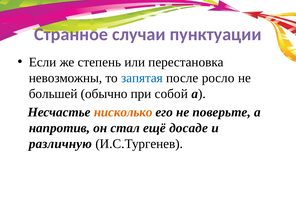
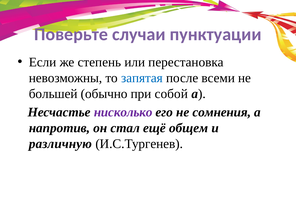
Странное: Странное -> Поверьте (71, 34)
росло: росло -> всеми (218, 78)
нисколько colour: orange -> purple (123, 112)
поверьте: поверьте -> сомнения (222, 112)
досаде: досаде -> общем (189, 128)
